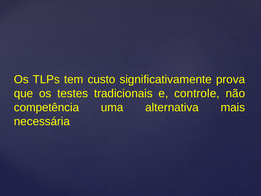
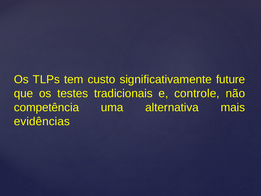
prova: prova -> future (231, 79)
necessária: necessária -> evidências (42, 121)
